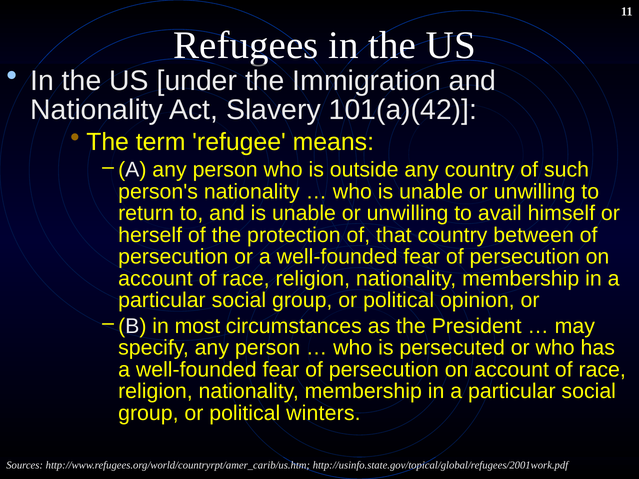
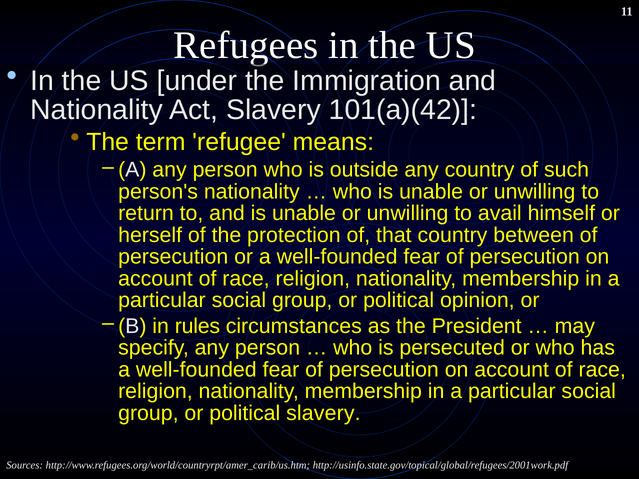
most: most -> rules (197, 326)
political winters: winters -> slavery (323, 413)
